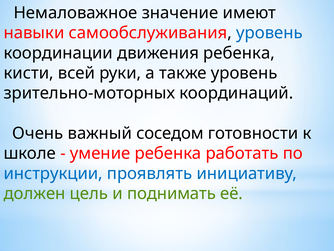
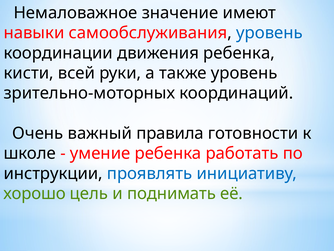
соседом: соседом -> правила (170, 133)
инструкции colour: blue -> black (53, 173)
должен: должен -> хорошо (35, 193)
